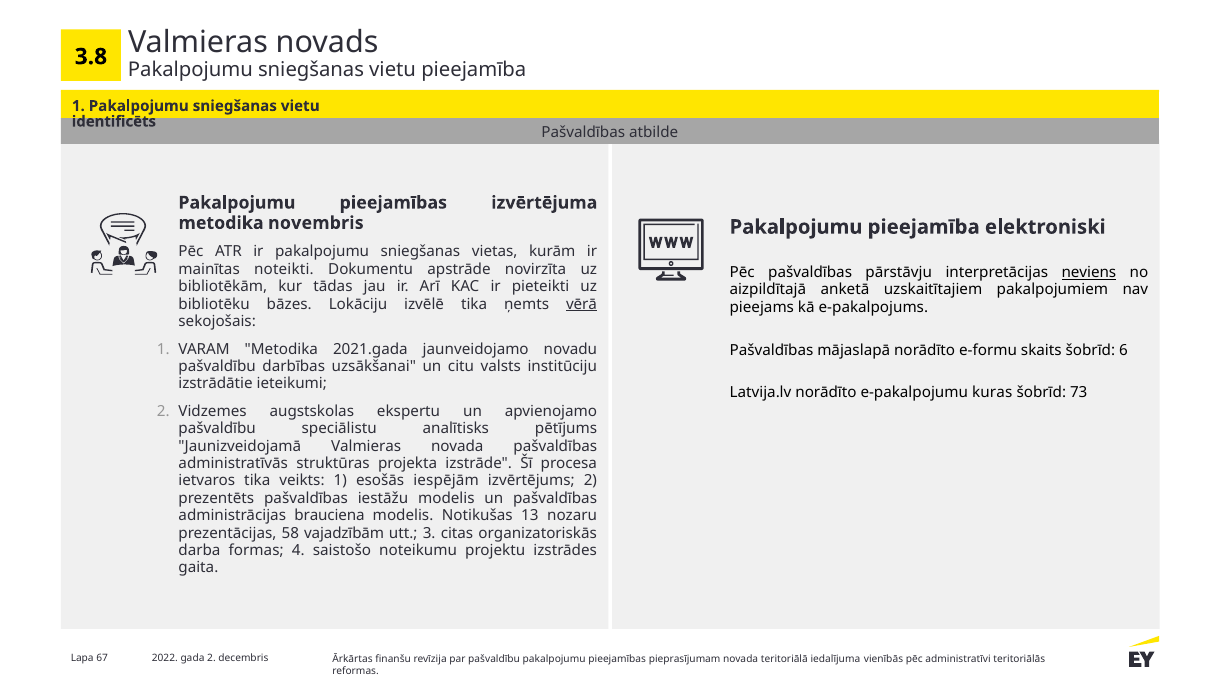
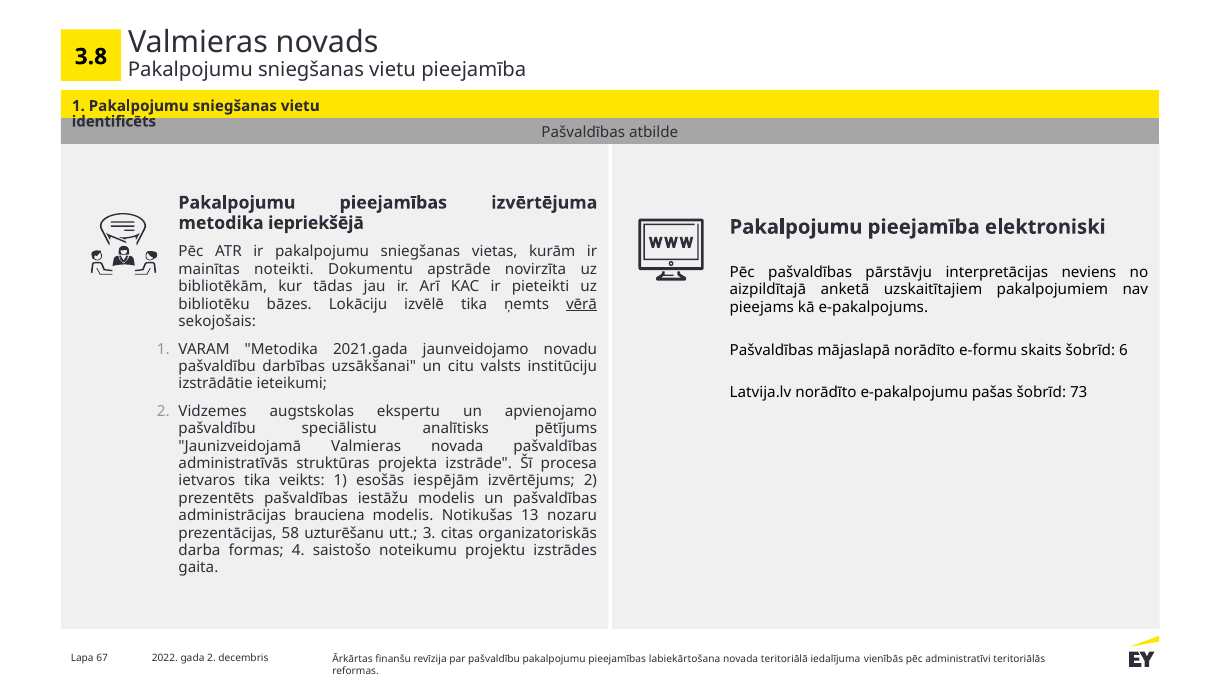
novembris: novembris -> iepriekšējā (316, 223)
neviens underline: present -> none (1089, 273)
kuras: kuras -> pašas (992, 393)
vajadzībām: vajadzībām -> uzturēšanu (344, 533)
pieprasījumam: pieprasījumam -> labiekārtošana (685, 659)
